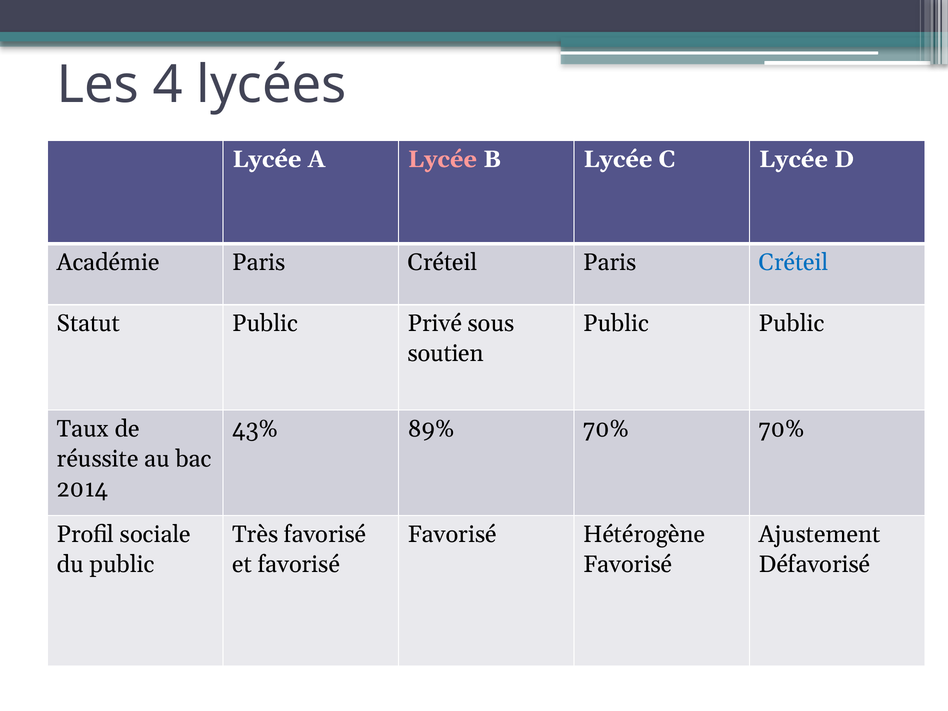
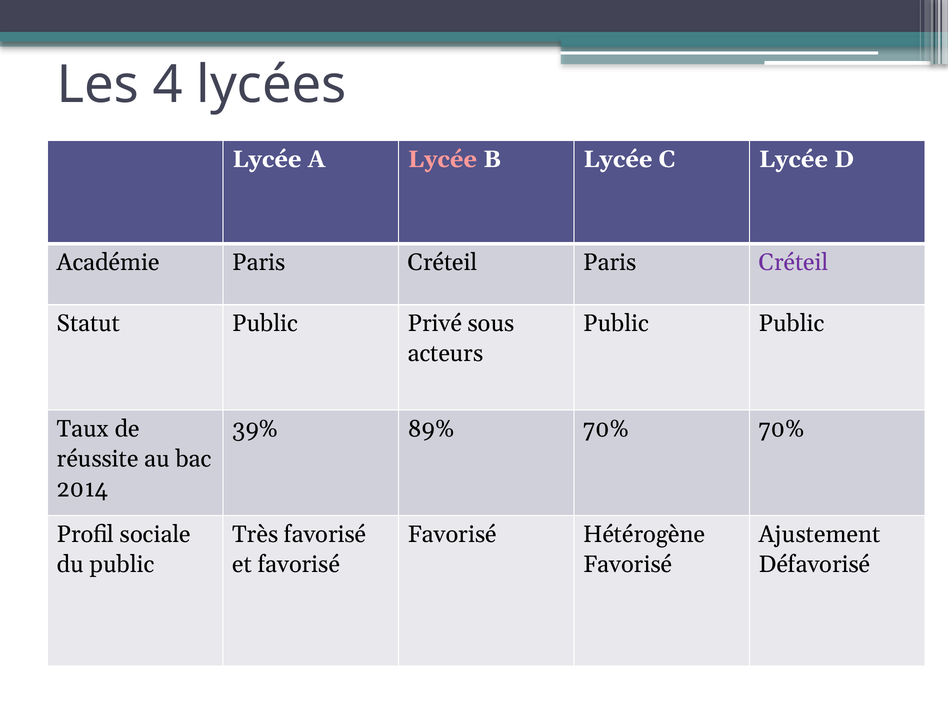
Créteil colour: blue -> purple (794, 263)
soutien: soutien -> acteurs (446, 354)
43%: 43% -> 39% (255, 429)
